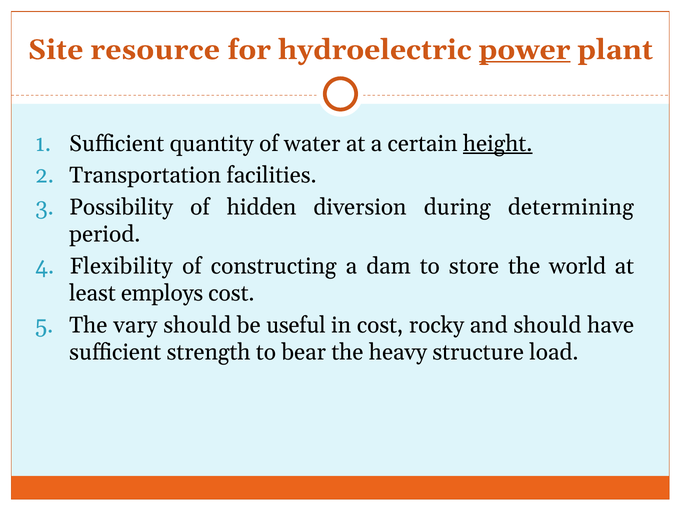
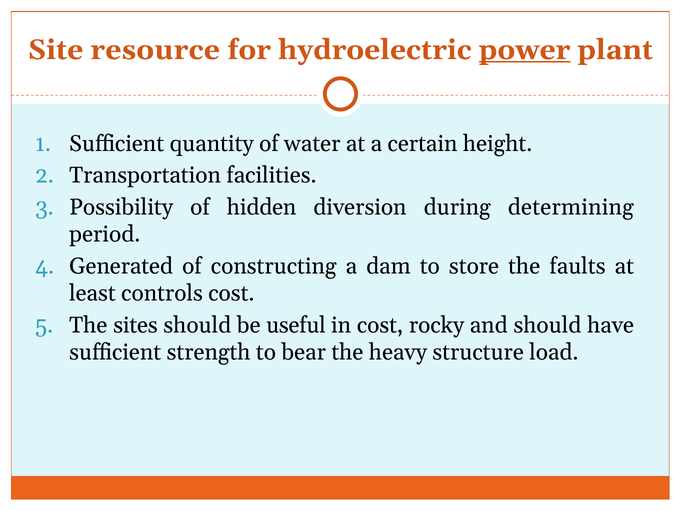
height underline: present -> none (498, 143)
Flexibility: Flexibility -> Generated (121, 266)
world: world -> faults (577, 266)
employs: employs -> controls (162, 293)
vary: vary -> sites (136, 325)
